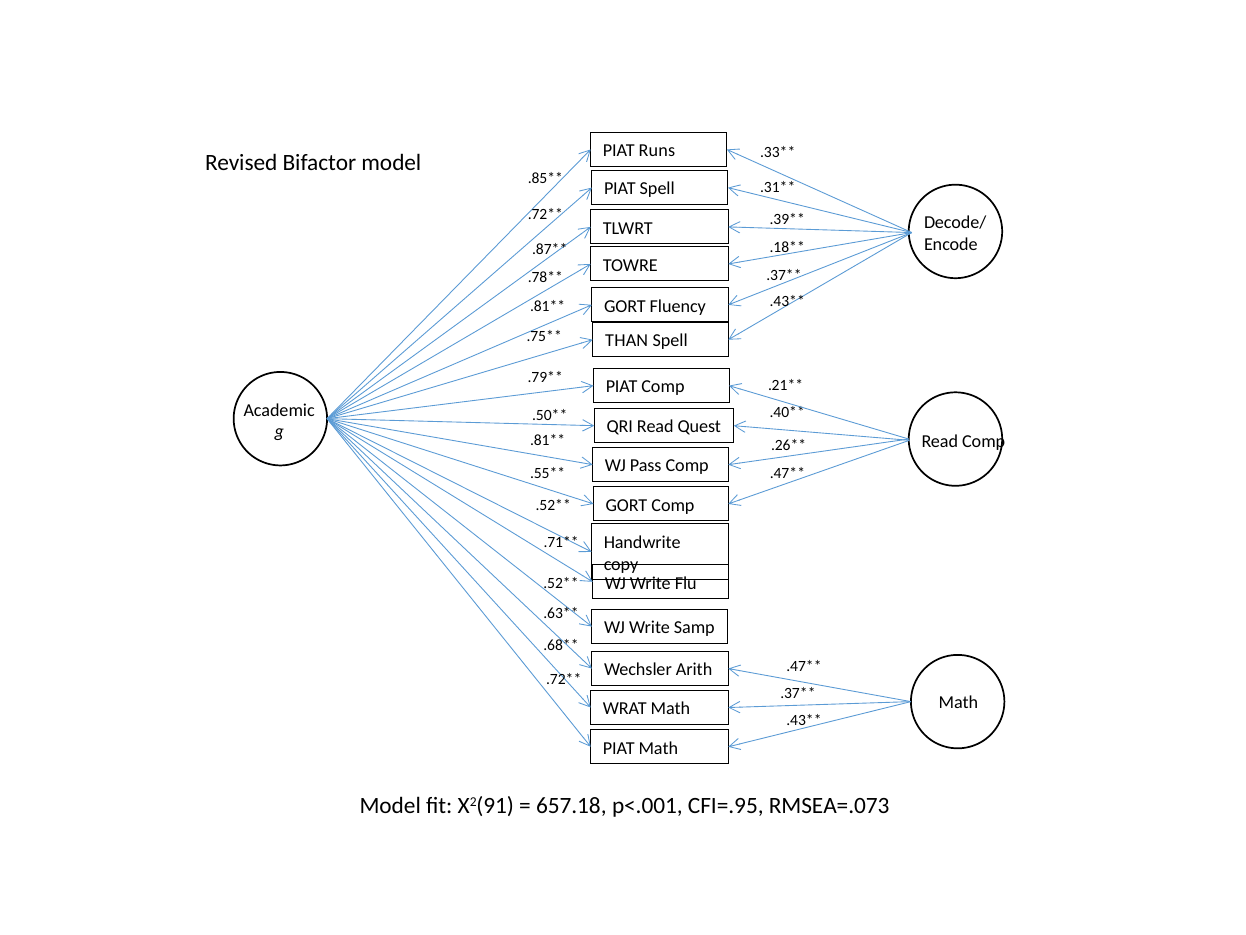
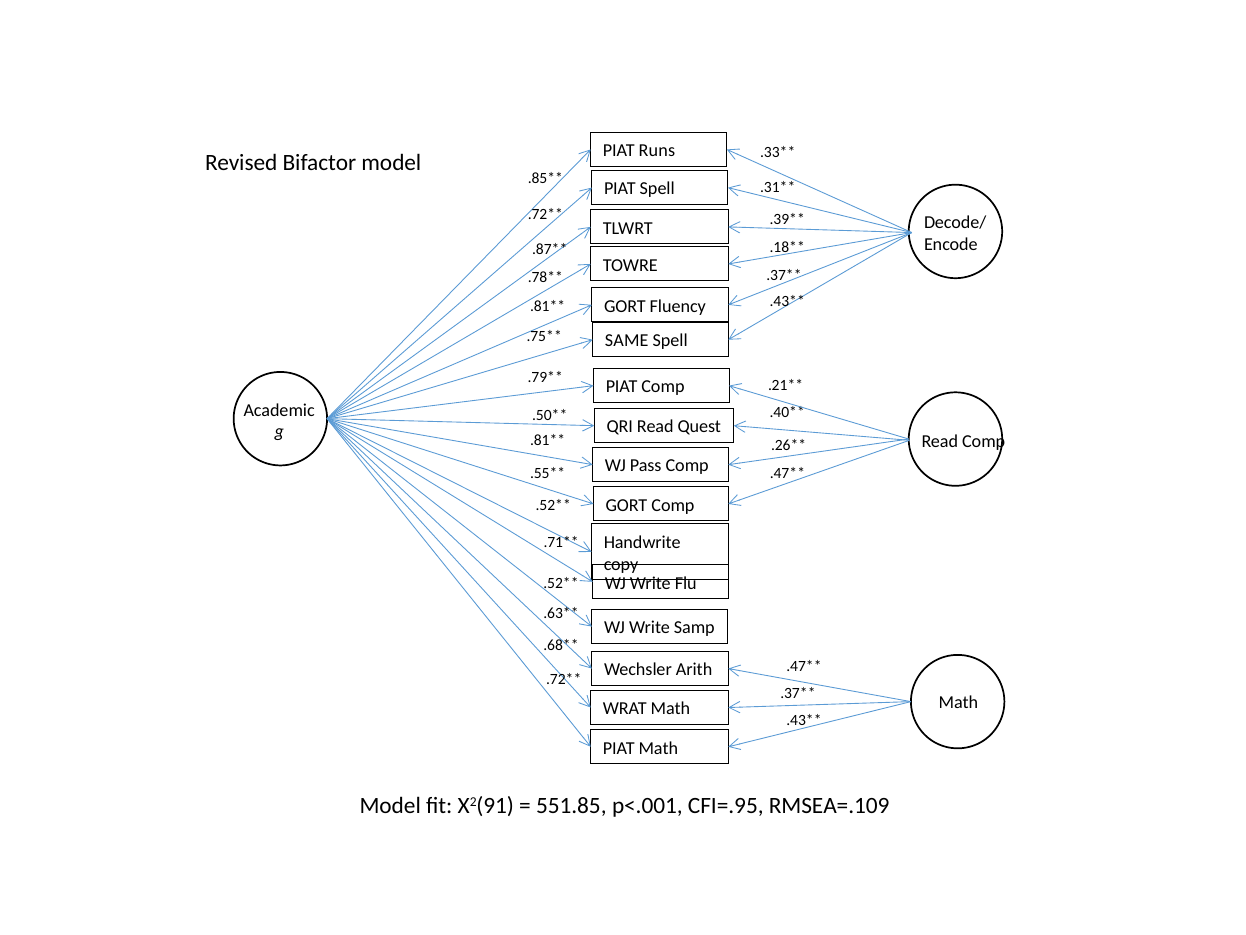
THAN: THAN -> SAME (627, 341)
657.18: 657.18 -> 551.85 (571, 805)
RMSEA=.073: RMSEA=.073 -> RMSEA=.109 (829, 805)
